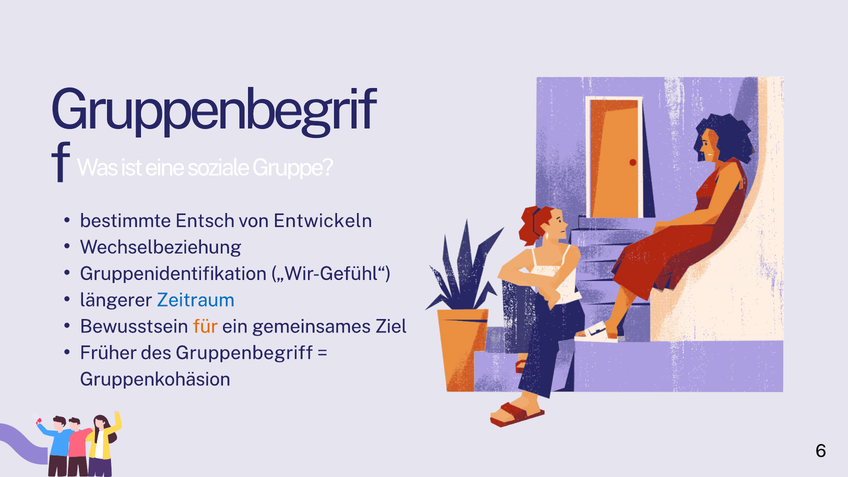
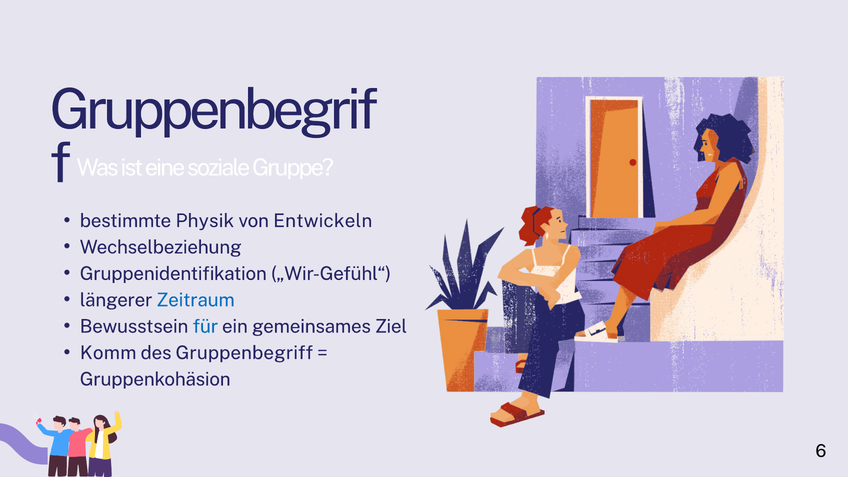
Entsch: Entsch -> Physik (205, 221)
für colour: orange -> blue (205, 326)
Früher: Früher -> Komm (108, 353)
